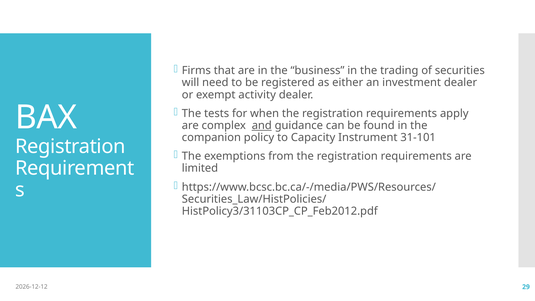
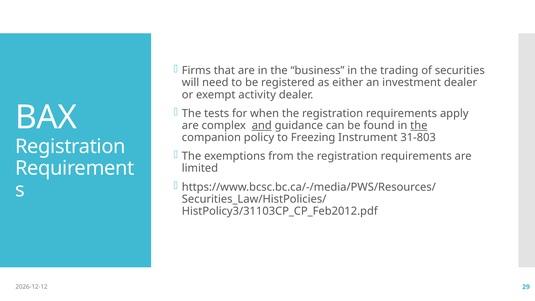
the underline: none -> present (419, 125)
Capacity: Capacity -> Freezing (313, 137)
31-101: 31-101 -> 31-803 (418, 137)
